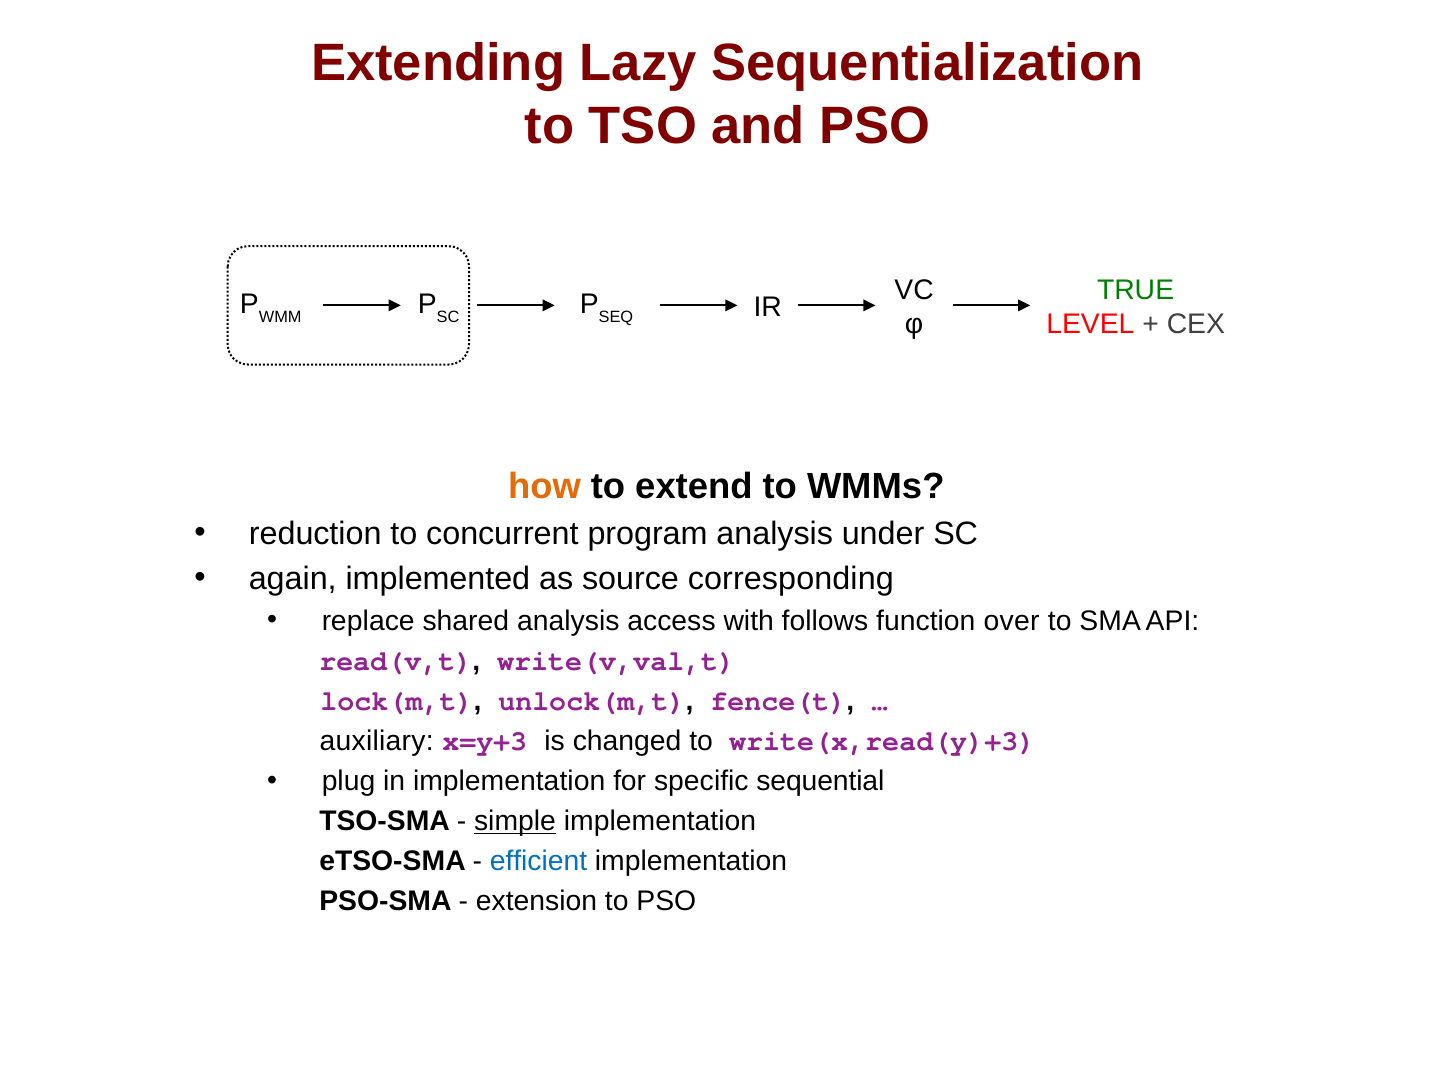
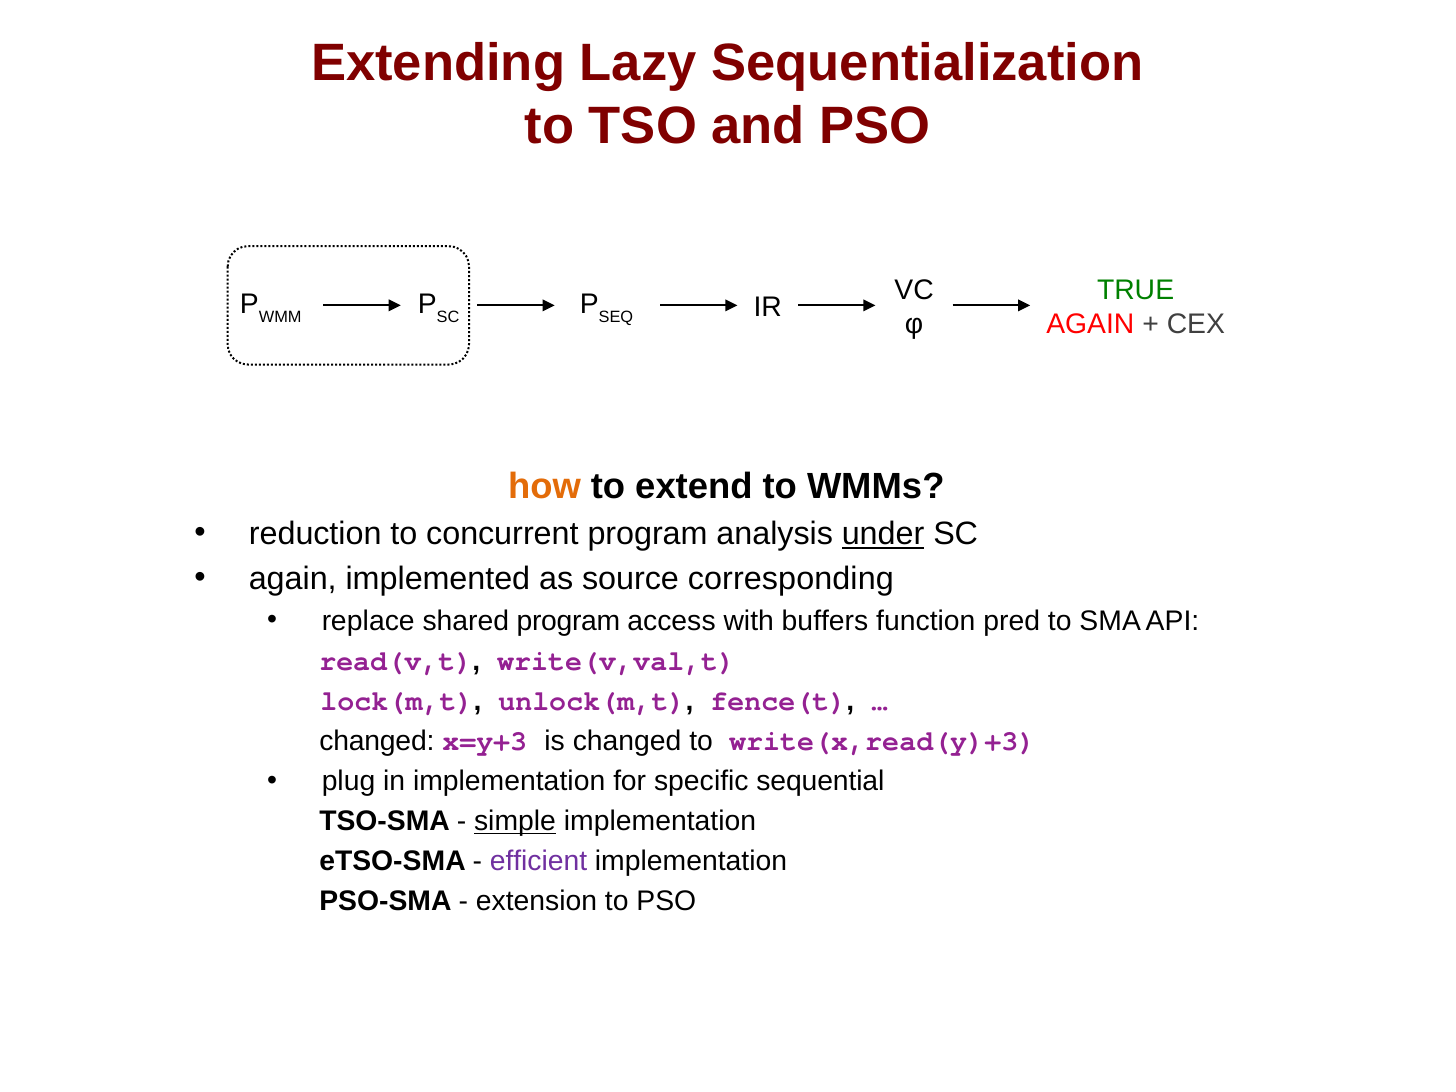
LEVEL: LEVEL -> AGAIN (1090, 324)
under underline: none -> present (883, 534)
shared analysis: analysis -> program (568, 621)
follows: follows -> buffers (825, 621)
over: over -> pred (1012, 621)
auxiliary: auxiliary -> changed (377, 741)
efficient colour: blue -> purple (538, 862)
